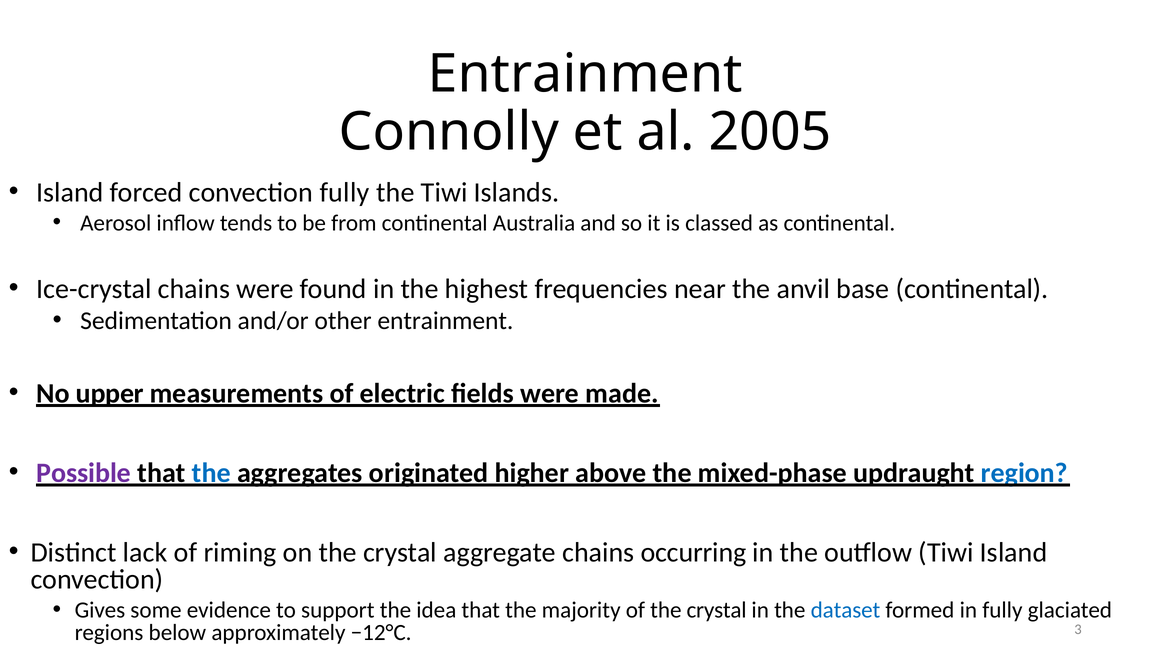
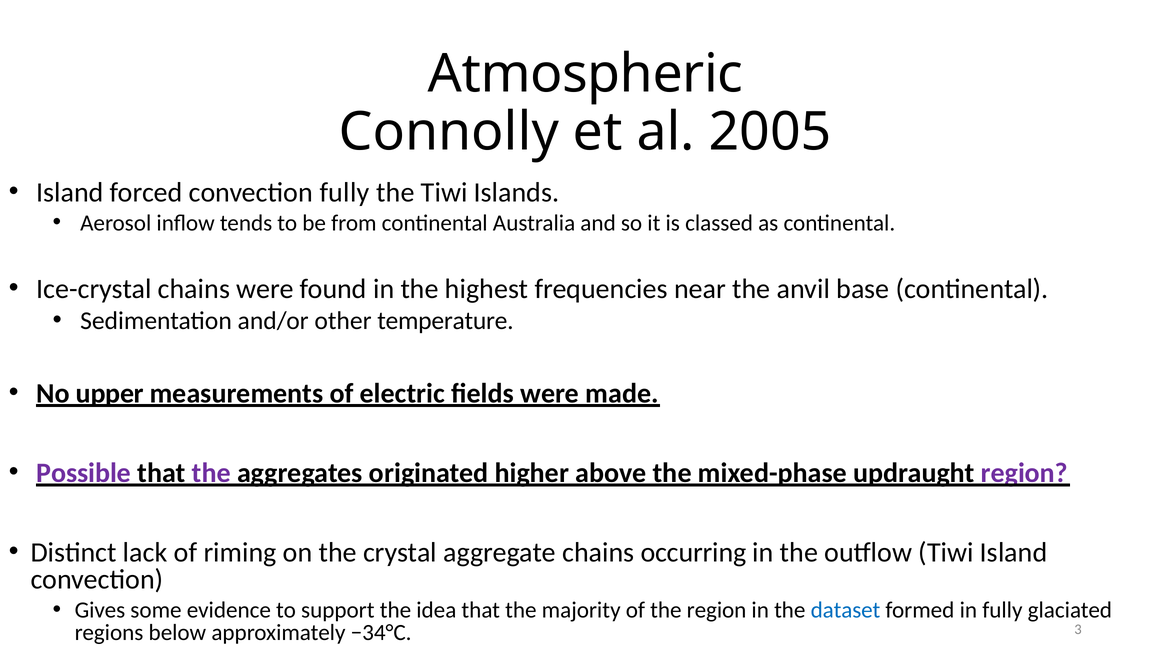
Entrainment: Entrainment -> Atmospheric (586, 74)
other entrainment: entrainment -> temperature (445, 321)
the colour: blue -> purple (211, 473)
region colour: blue -> purple (1024, 473)
of the crystal: crystal -> region (717, 610)
−12°C: −12°C -> −34°C (381, 632)
